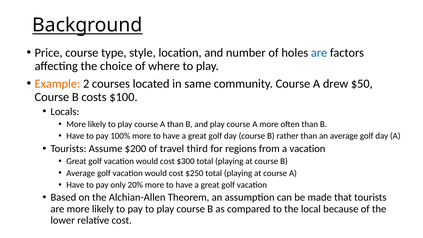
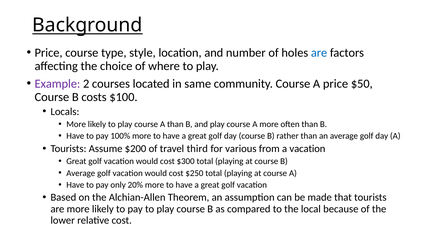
Example colour: orange -> purple (57, 84)
A drew: drew -> price (336, 84)
regions: regions -> various (241, 149)
